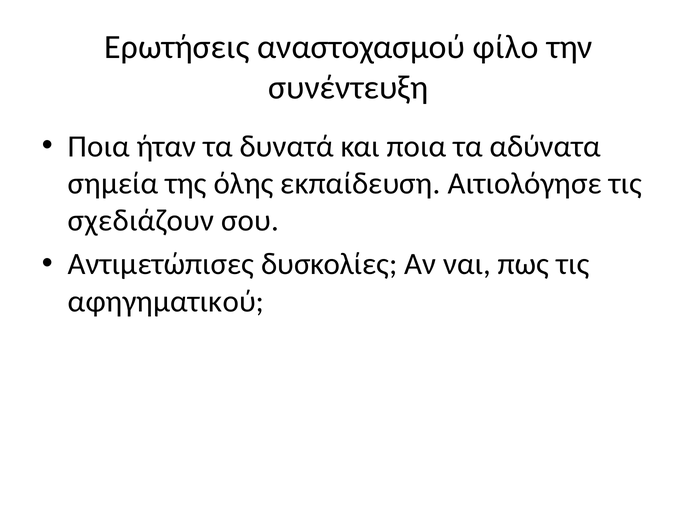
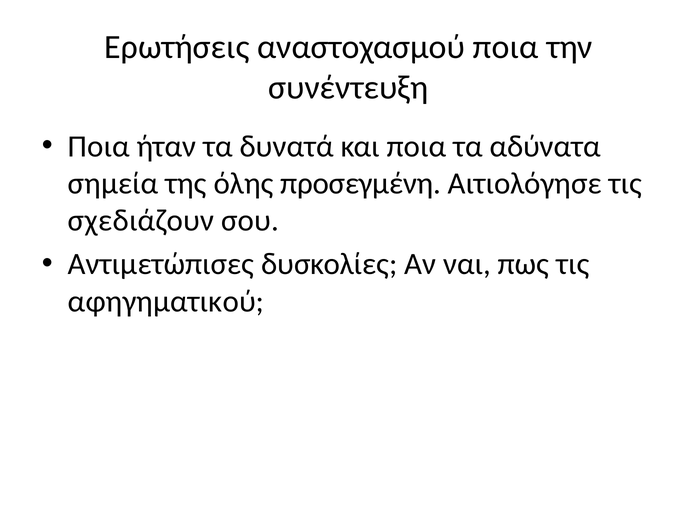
αναστοχασμού φίλο: φίλο -> ποια (506, 47)
εκπαίδευση: εκπαίδευση -> προσεγμένη (361, 183)
